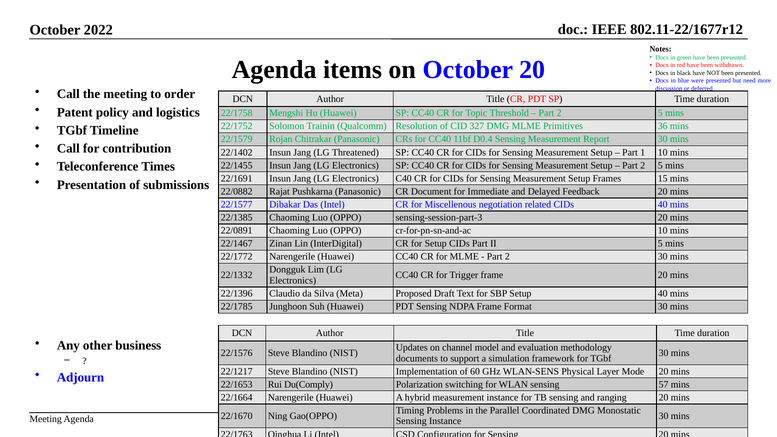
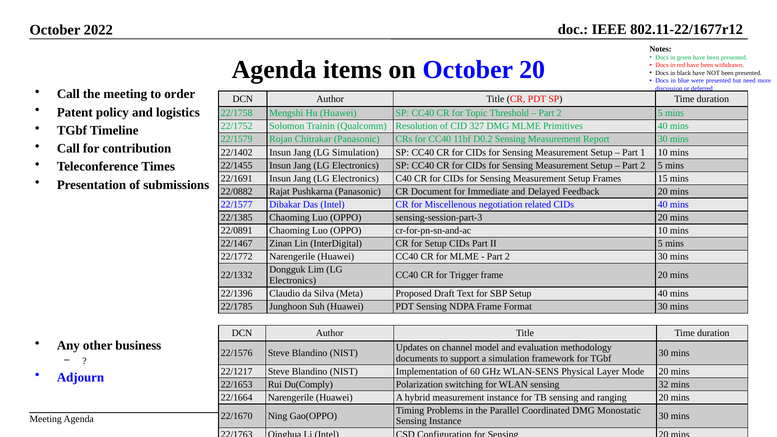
Primitives 36: 36 -> 40 (663, 126)
D0.4: D0.4 -> D0.2 (483, 139)
LG Threatened: Threatened -> Simulation (355, 152)
57: 57 -> 32 (664, 384)
